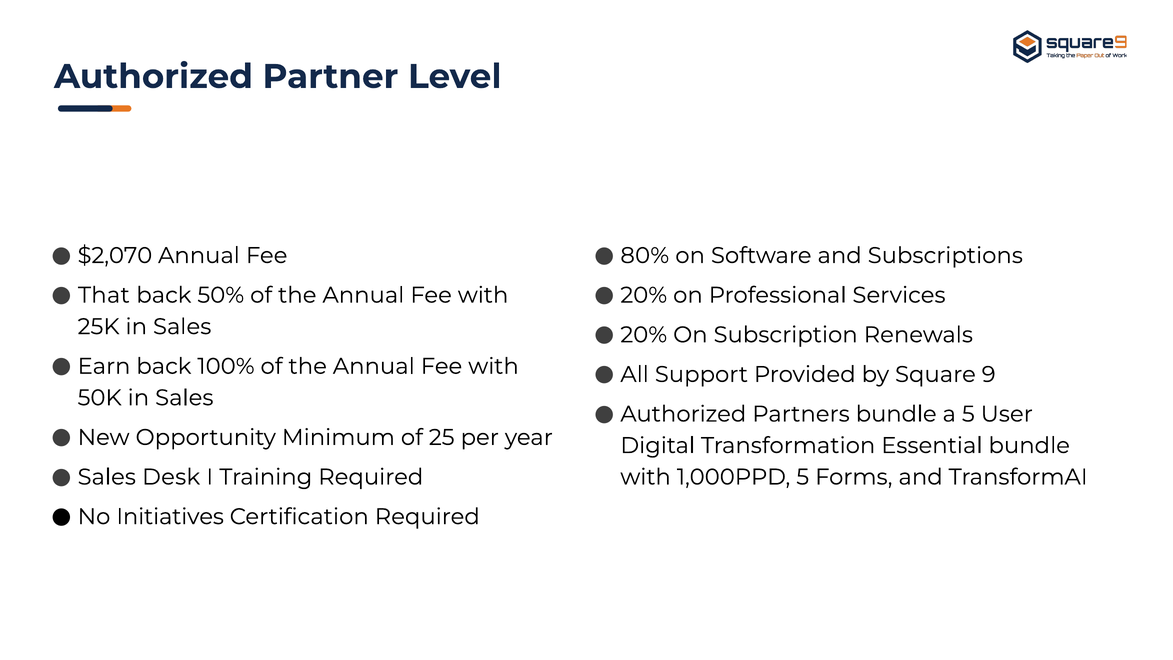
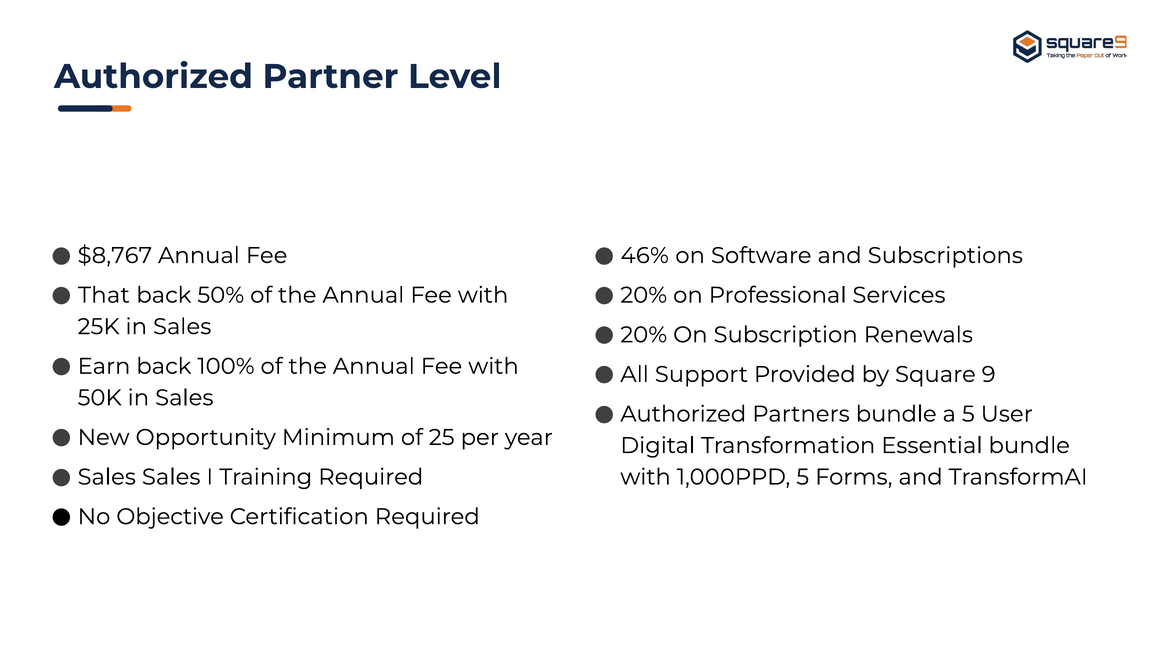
$2,070: $2,070 -> $8,767 (115, 255)
80%: 80% -> 46% (645, 255)
Sales Desk: Desk -> Sales (171, 477)
Initiatives: Initiatives -> Objective (170, 517)
